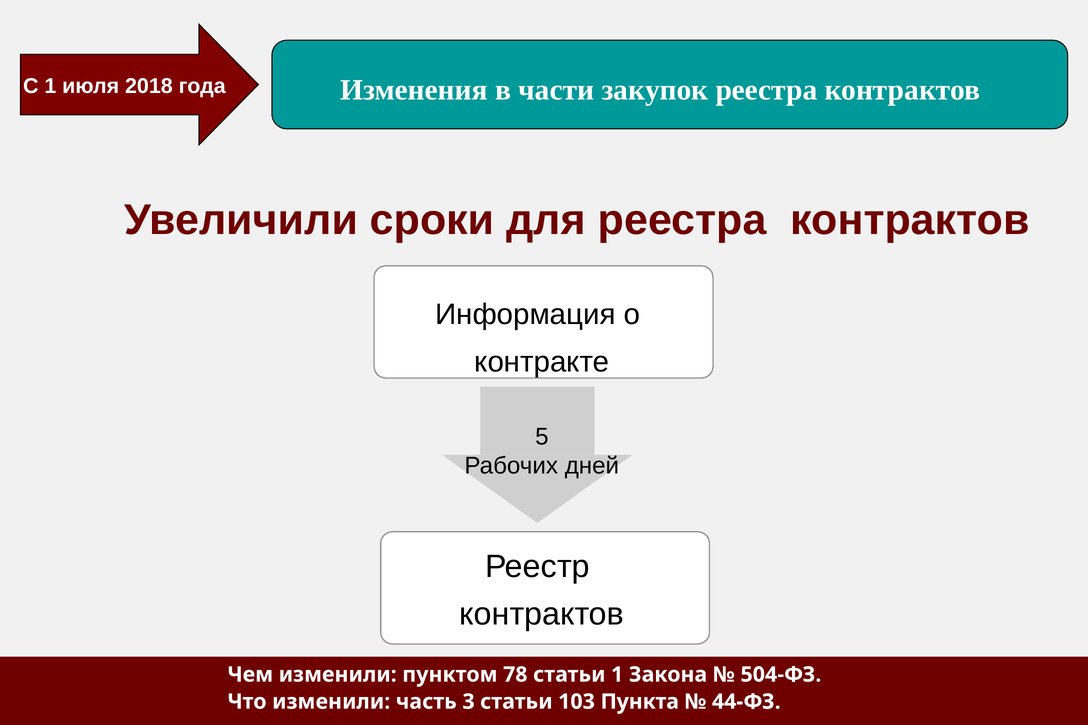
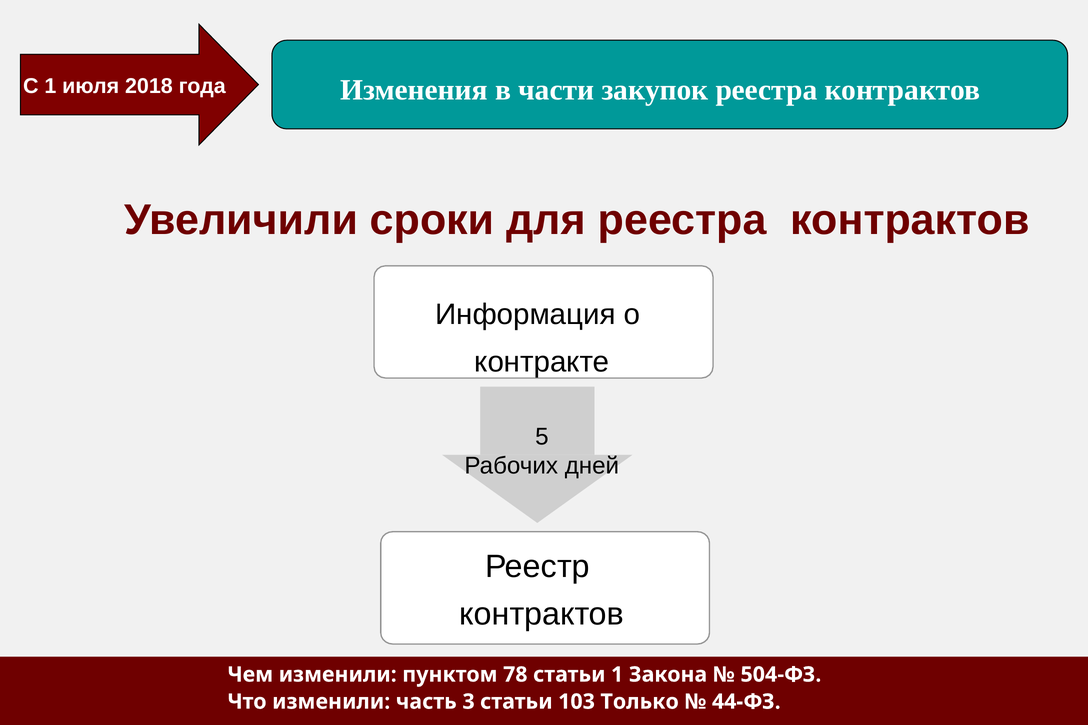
Пункта: Пункта -> Только (640, 702)
